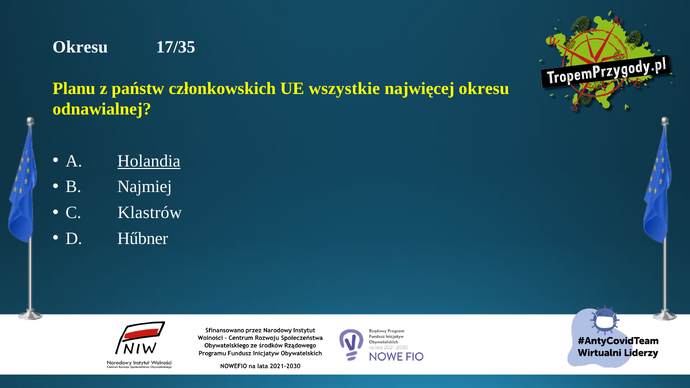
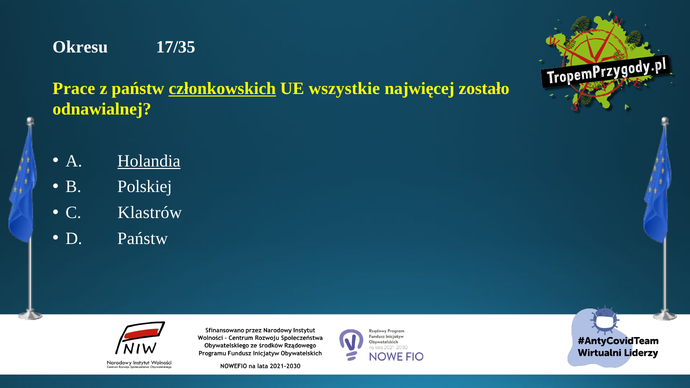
Planu: Planu -> Prace (74, 88)
członkowskich underline: none -> present (222, 88)
najwięcej okresu: okresu -> zostało (484, 88)
Najmiej: Najmiej -> Polskiej (145, 187)
D Hűbner: Hűbner -> Państw (143, 238)
